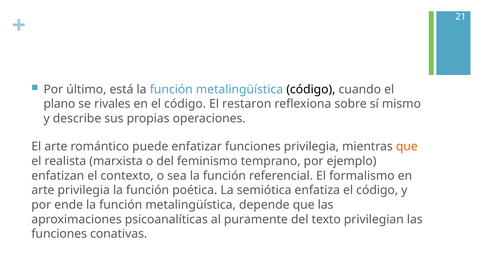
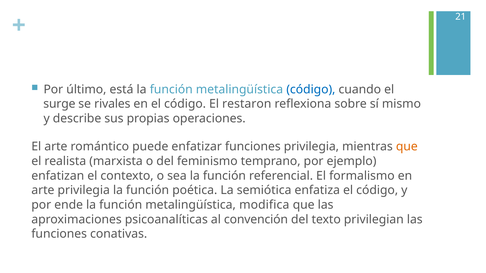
código colour: black -> blue (311, 90)
plano: plano -> surge (59, 104)
depende: depende -> modifica (264, 205)
puramente: puramente -> convención (256, 220)
